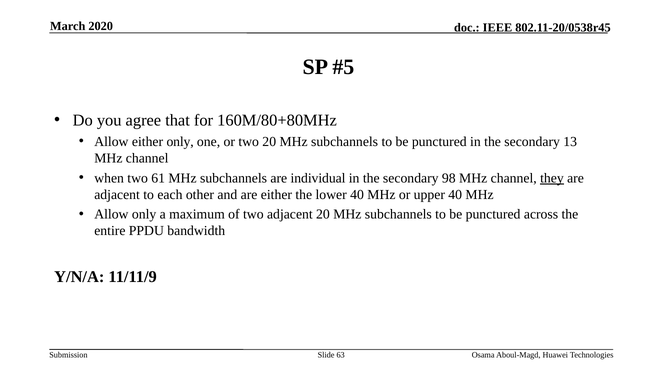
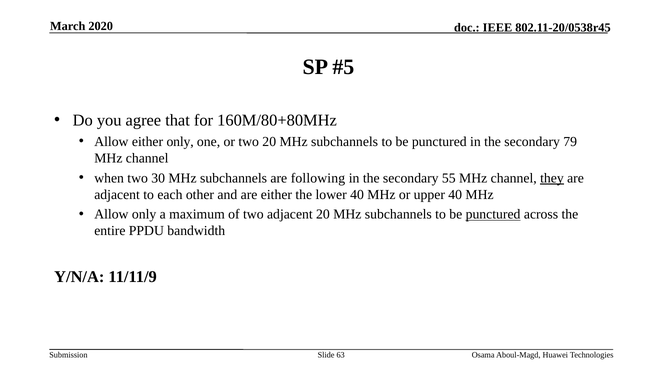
13: 13 -> 79 (570, 142)
61: 61 -> 30 (158, 178)
individual: individual -> following (318, 178)
98: 98 -> 55 (449, 178)
punctured underline: none -> present (493, 214)
